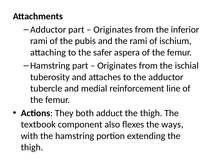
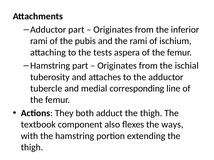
safer: safer -> tests (103, 53)
reinforcement: reinforcement -> corresponding (137, 89)
